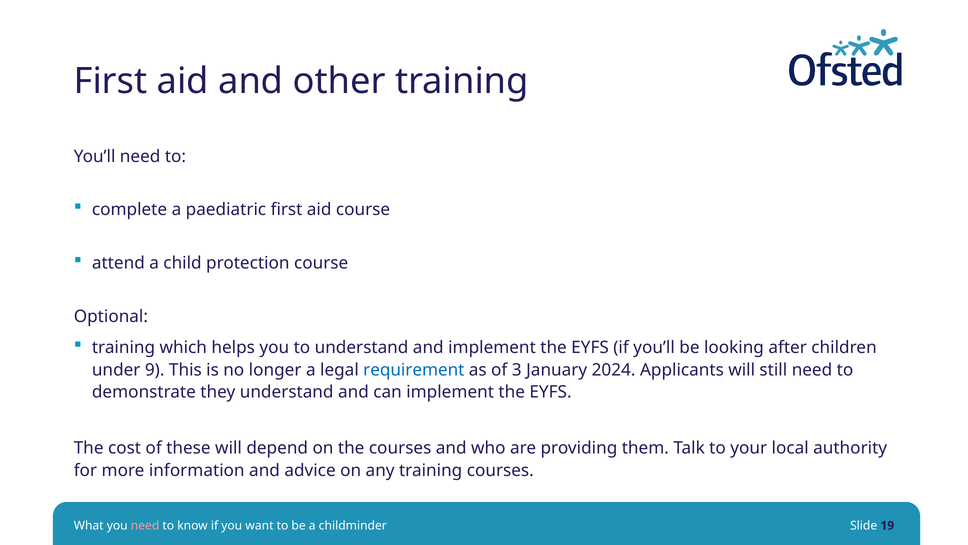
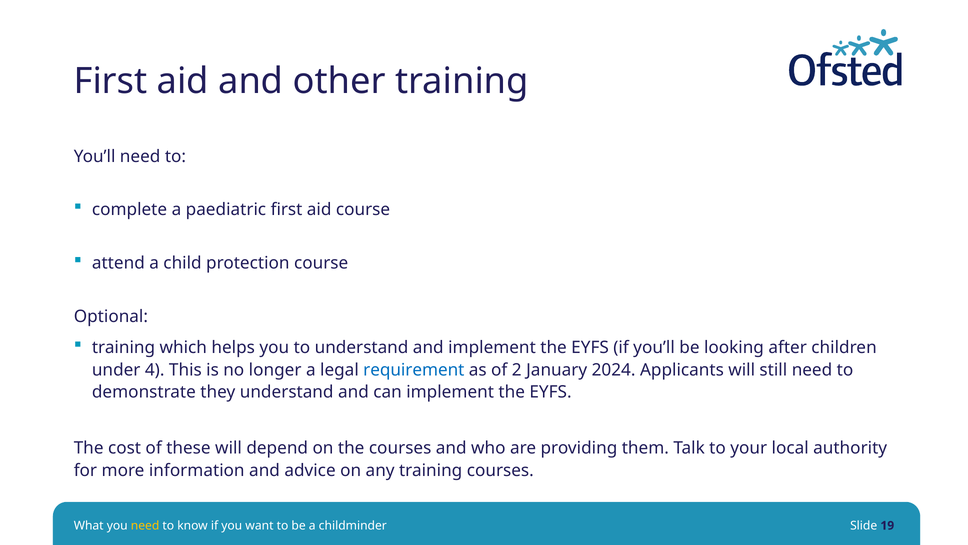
9: 9 -> 4 (155, 370)
3: 3 -> 2 (517, 370)
need colour: pink -> yellow (145, 525)
